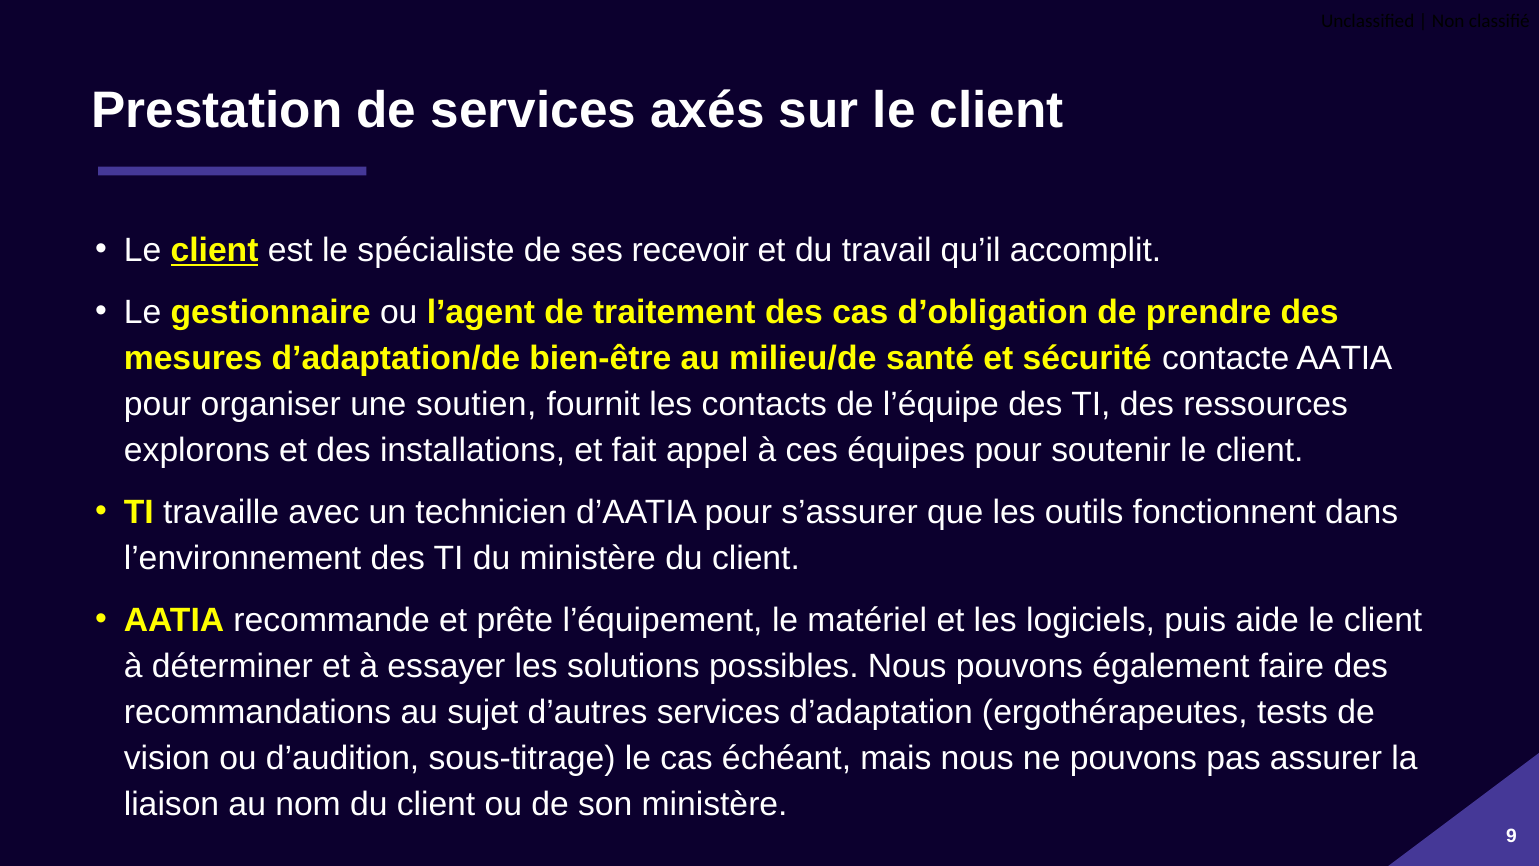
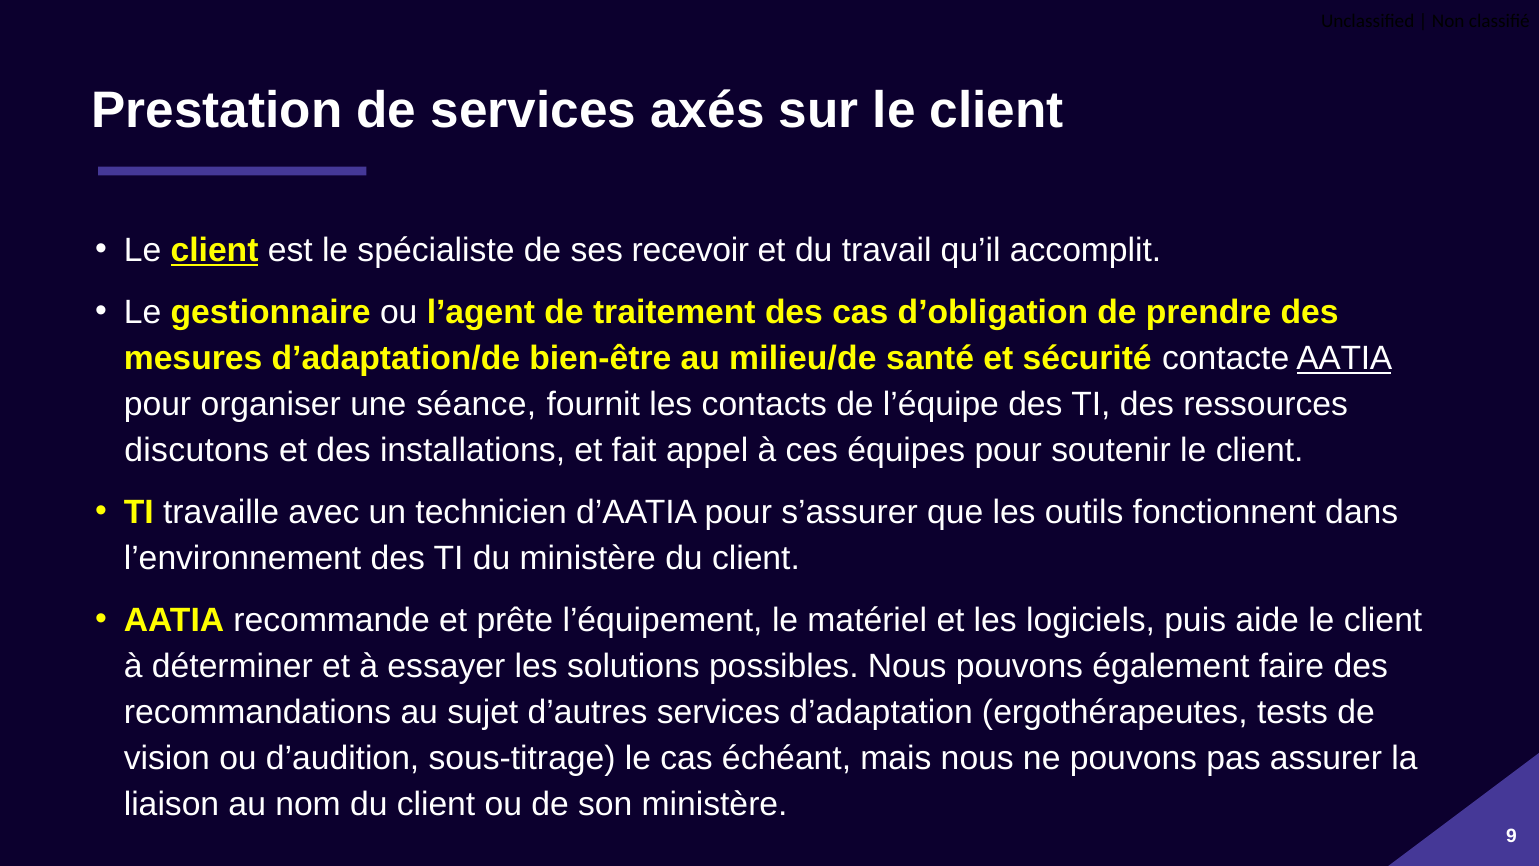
AATIA underline: none -> present (1344, 358)
soutien: soutien -> séance (476, 404)
explorons: explorons -> discutons (197, 450)
